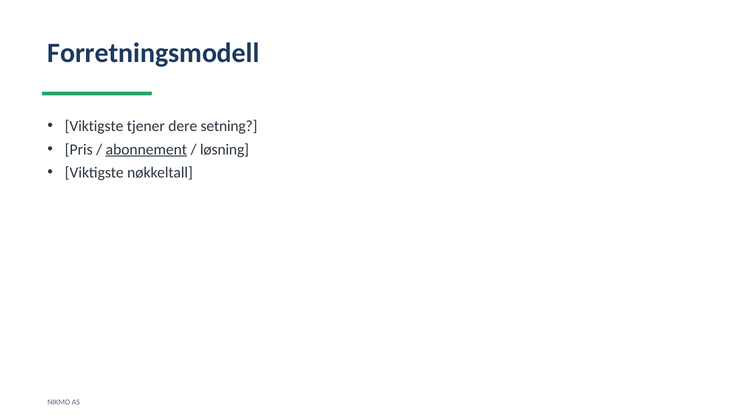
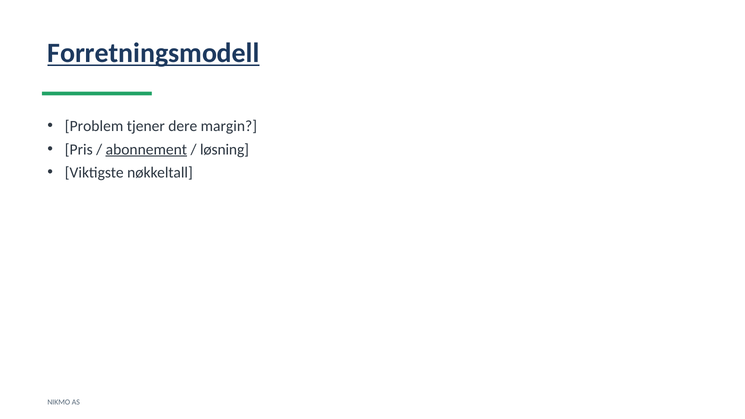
Forretningsmodell underline: none -> present (153, 53)
Viktigste: Viktigste -> Problem (94, 126)
setning: setning -> margin (229, 126)
